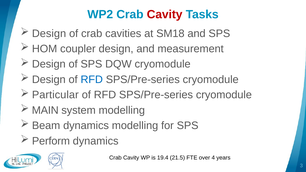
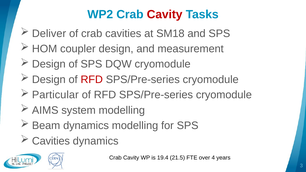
Design: Design -> Deliver (49, 33)
RFD colour: blue -> red (92, 80)
MAIN: MAIN -> AIMS (45, 110)
Perform: Perform -> Cavities (51, 141)
